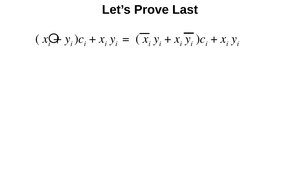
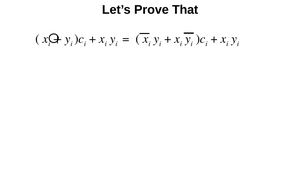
Last: Last -> That (185, 10)
